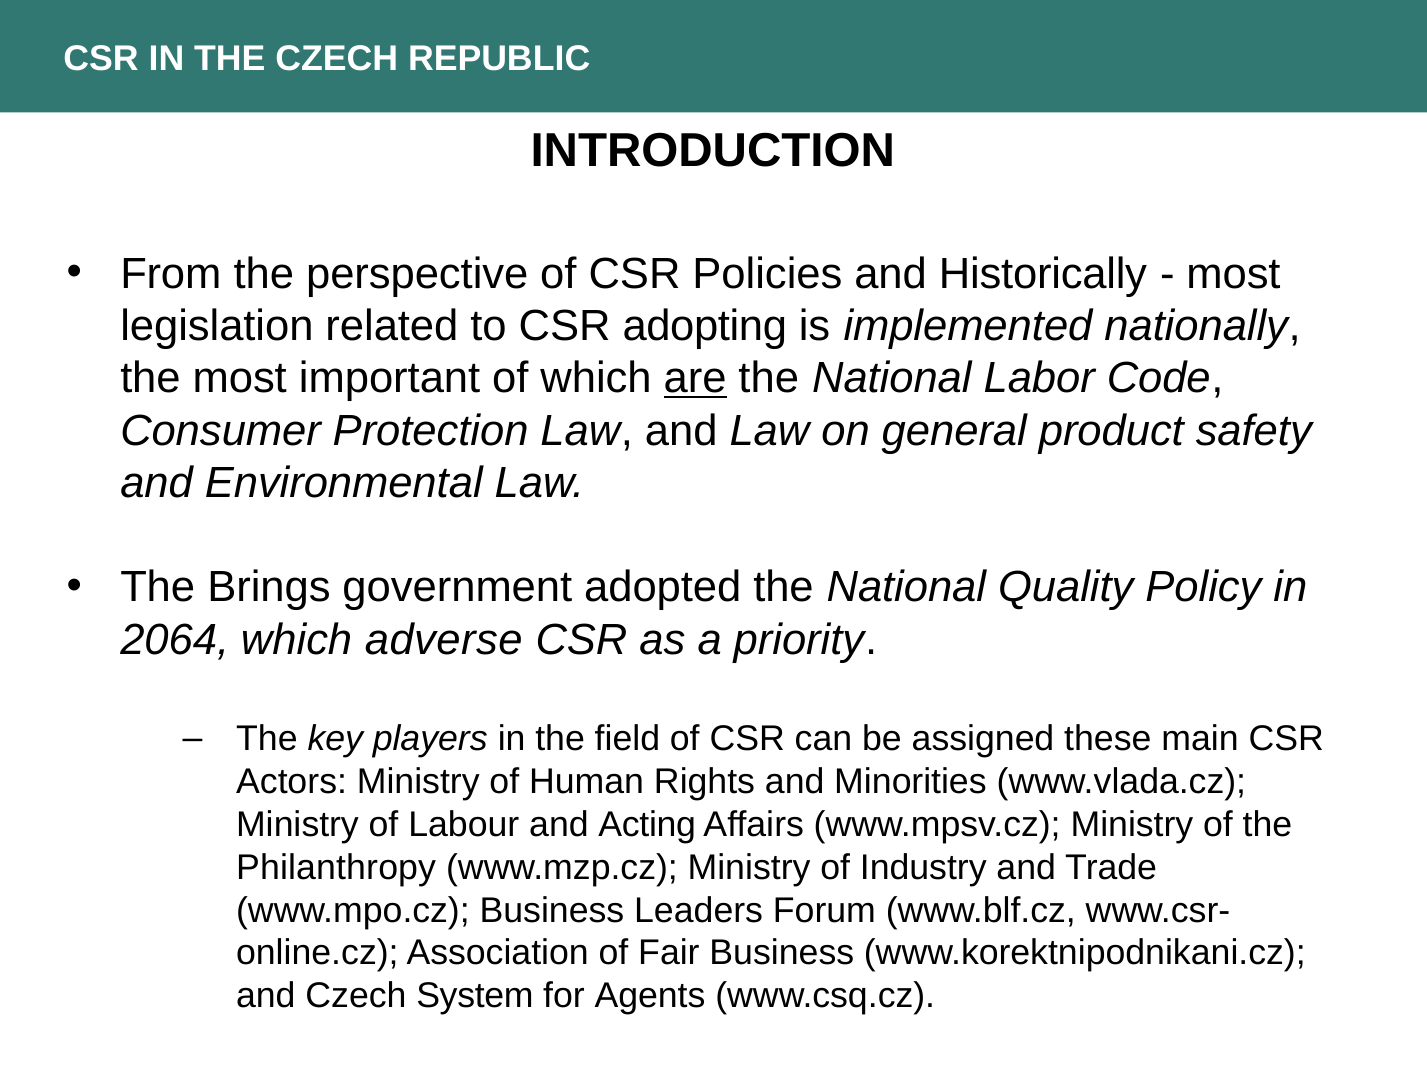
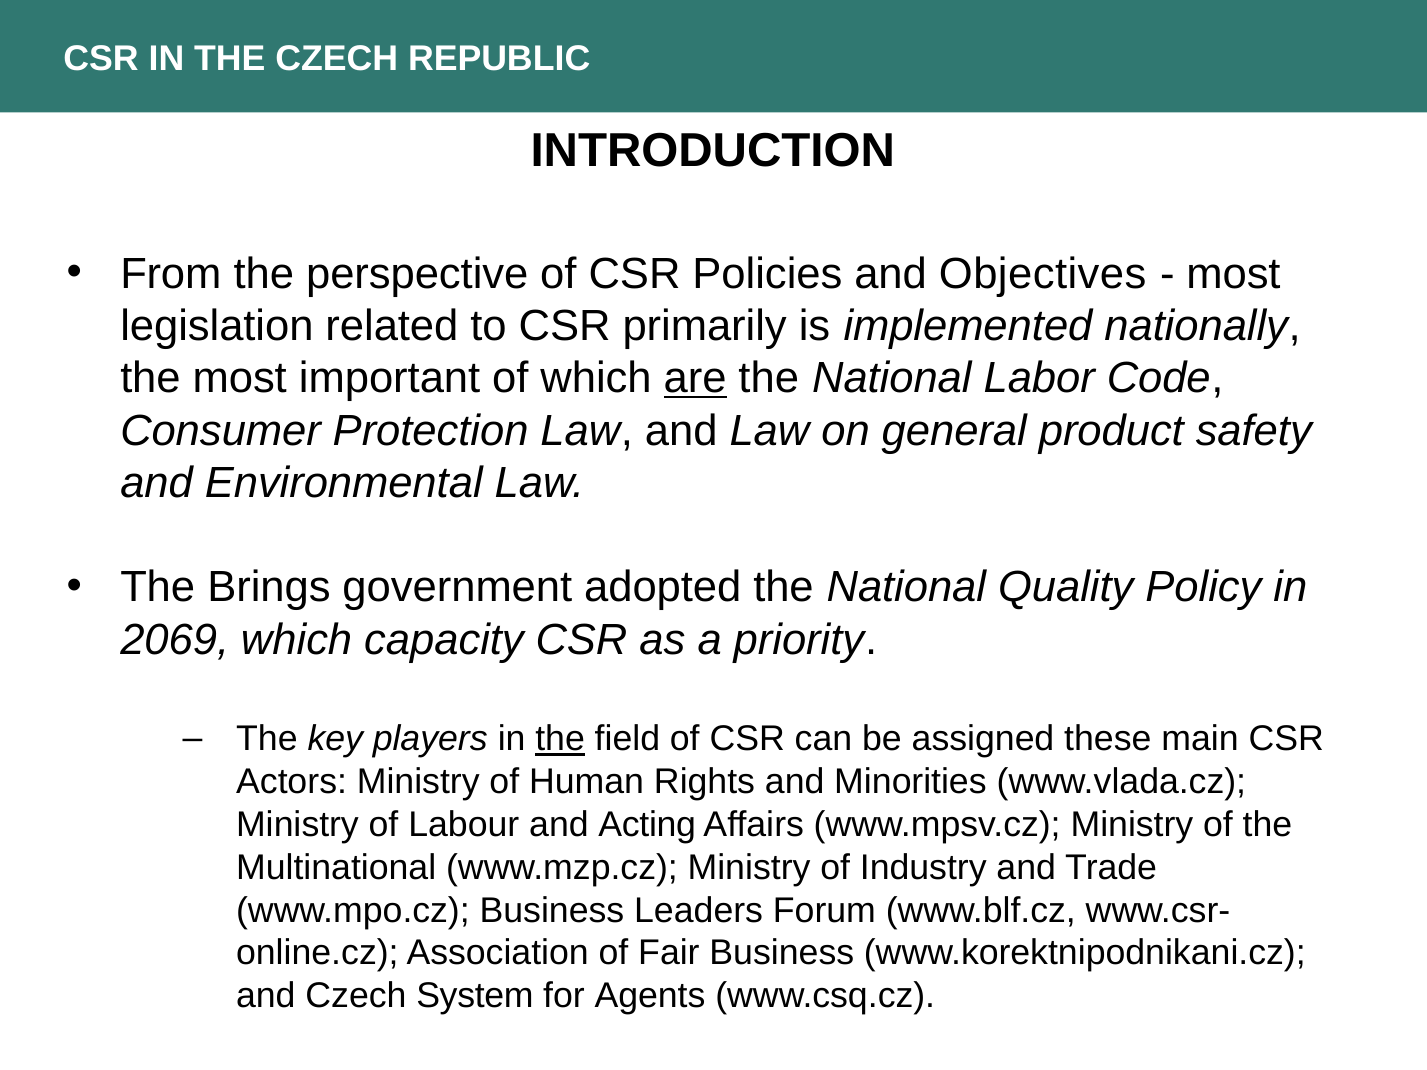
Historically: Historically -> Objectives (1043, 274)
adopting: adopting -> primarily (705, 326)
2064: 2064 -> 2069 (175, 640)
adverse: adverse -> capacity (444, 640)
the underline: none -> present (560, 739)
Philanthropy: Philanthropy -> Multinational (336, 868)
